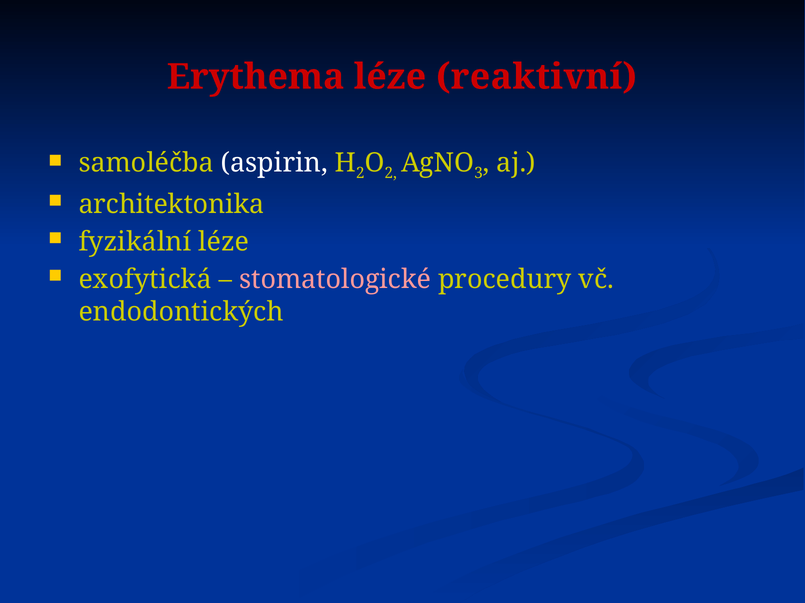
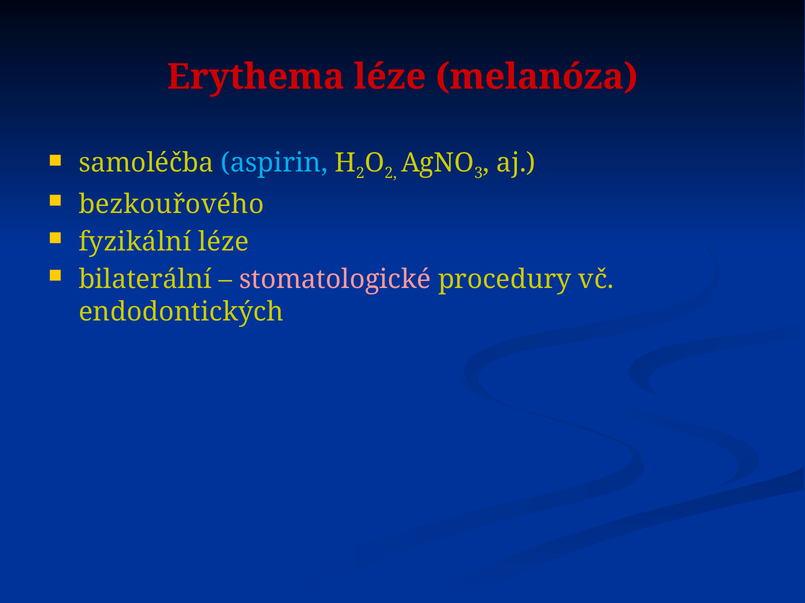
reaktivní: reaktivní -> melanóza (537, 77)
aspirin colour: white -> light blue (274, 163)
architektonika: architektonika -> bezkouřového (171, 205)
exofytická: exofytická -> bilaterální (145, 280)
